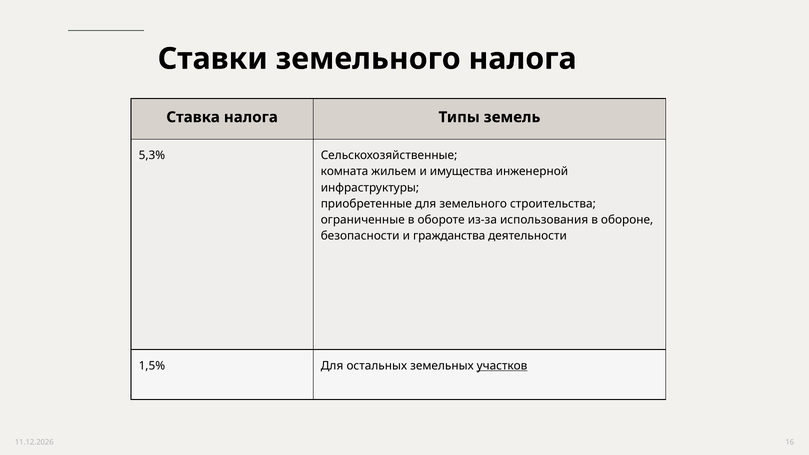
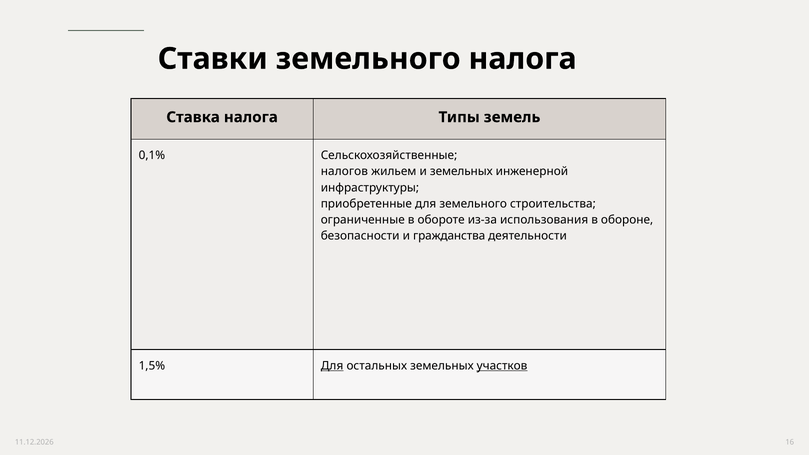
5,3%: 5,3% -> 0,1% (152, 156)
комната: комната -> налогов (344, 172)
и имущества: имущества -> земельных (461, 172)
Для underline: none -> present (332, 366)
